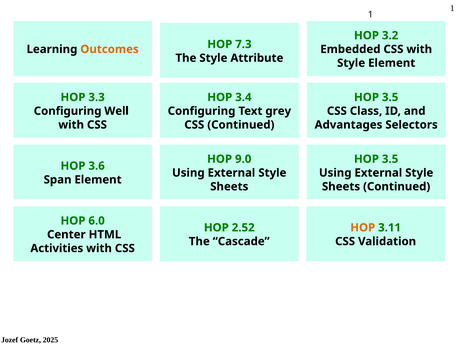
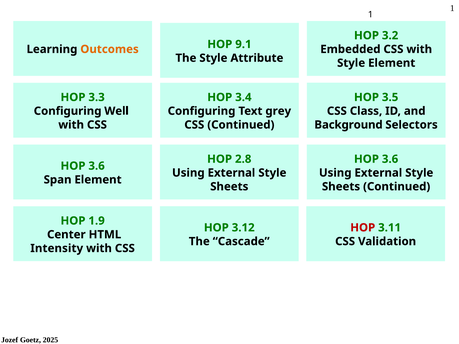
7.3: 7.3 -> 9.1 (243, 44)
Advantages: Advantages -> Background (349, 125)
9.0: 9.0 -> 2.8 (243, 159)
3.5: 3.5 -> 3.6 (390, 159)
6.0: 6.0 -> 1.9 (97, 221)
2.52: 2.52 -> 3.12 (243, 228)
HOP colour: orange -> red (363, 228)
Activities: Activities -> Intensity (57, 248)
